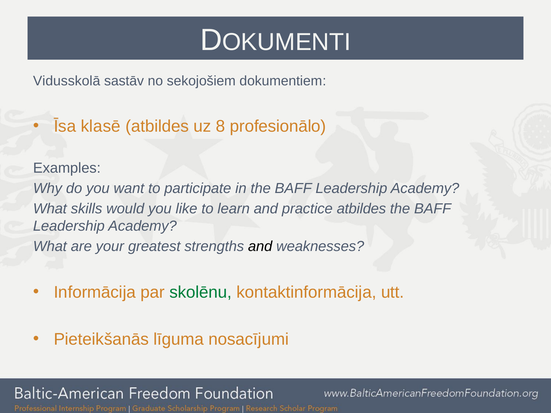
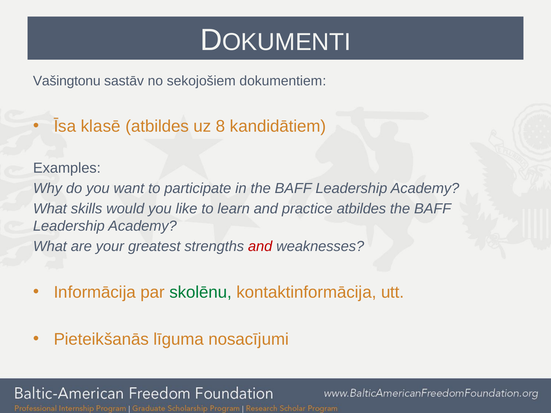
Vidusskolā: Vidusskolā -> Vašingtonu (67, 81)
profesionālo: profesionālo -> kandidātiem (278, 126)
and colour: black -> red (260, 247)
